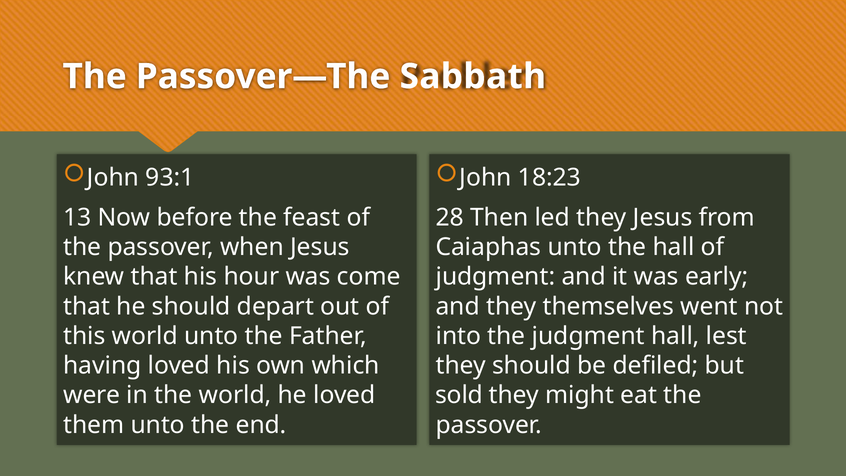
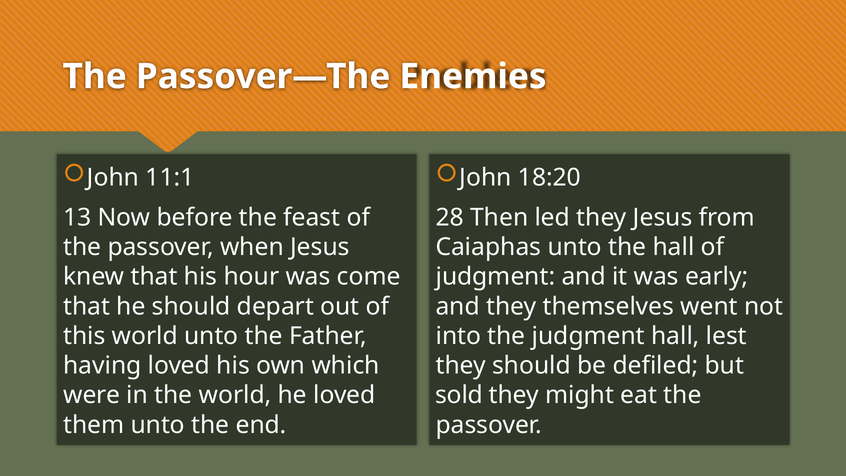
Sabbath: Sabbath -> Enemies (473, 76)
93:1: 93:1 -> 11:1 (170, 178)
18:23: 18:23 -> 18:20 (549, 178)
